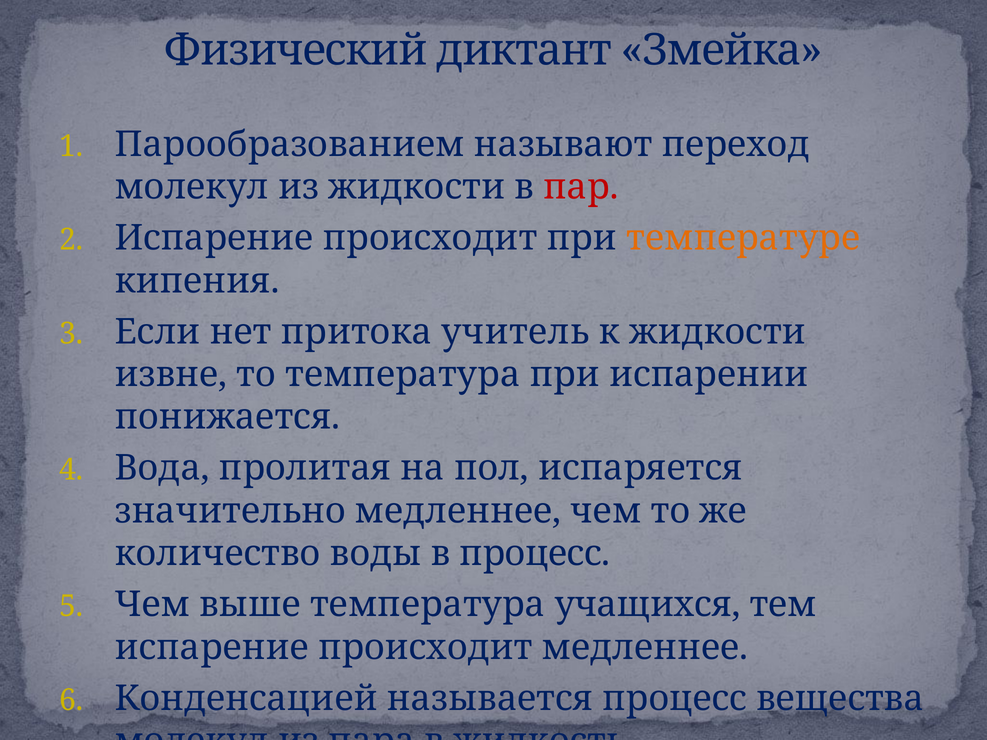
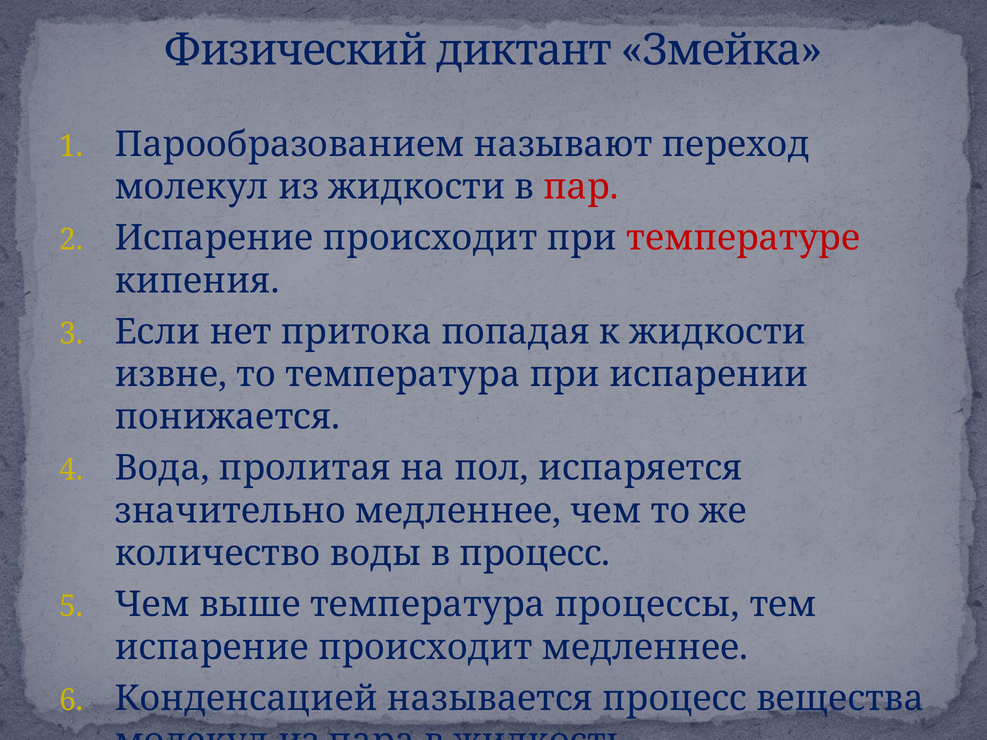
температуре colour: orange -> red (743, 238)
учитель: учитель -> попадая (516, 332)
учащихся: учащихся -> процессы (647, 605)
